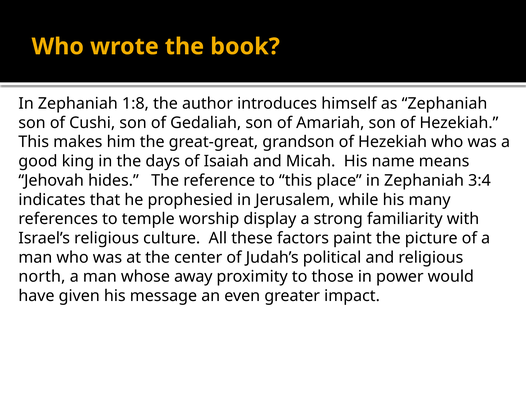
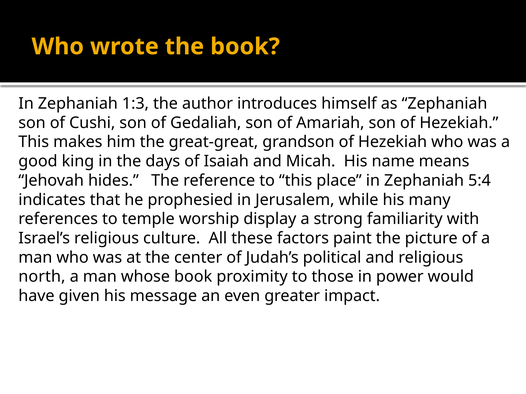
1:8: 1:8 -> 1:3 (135, 104)
3:4: 3:4 -> 5:4 (479, 181)
whose away: away -> book (193, 277)
